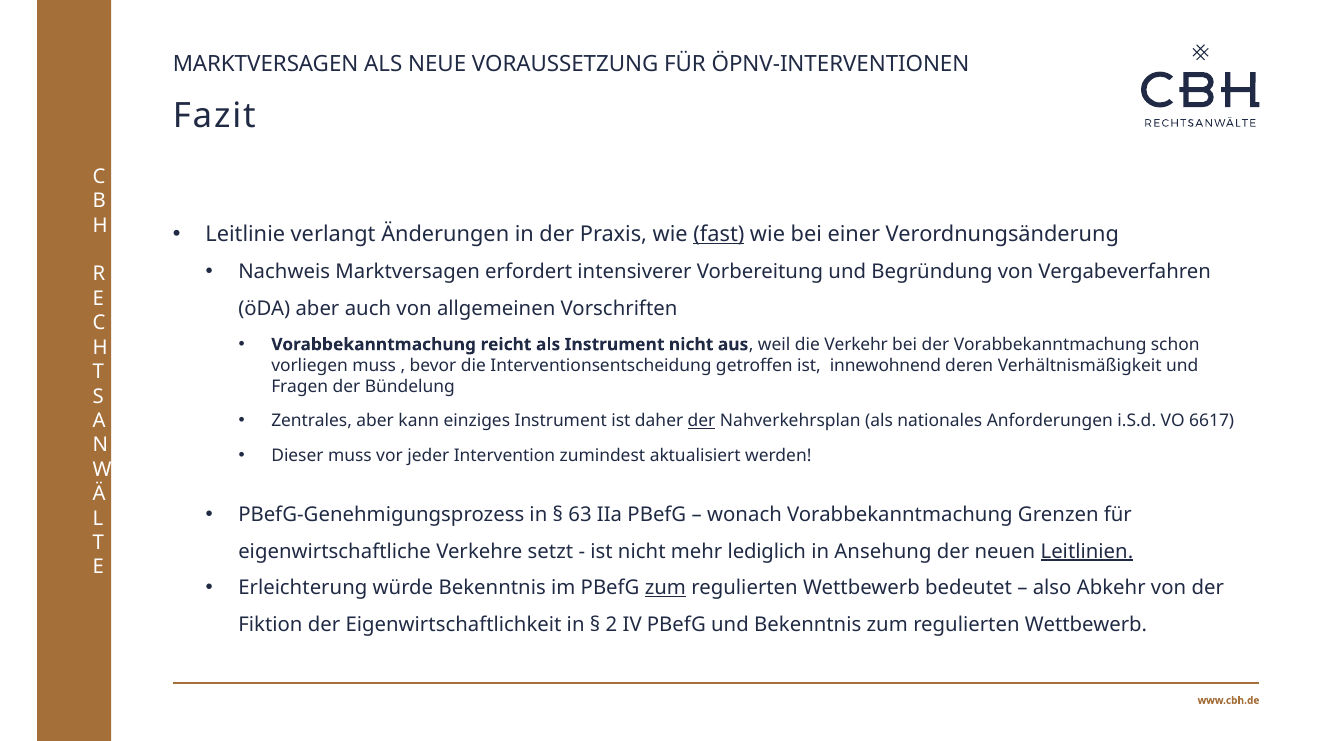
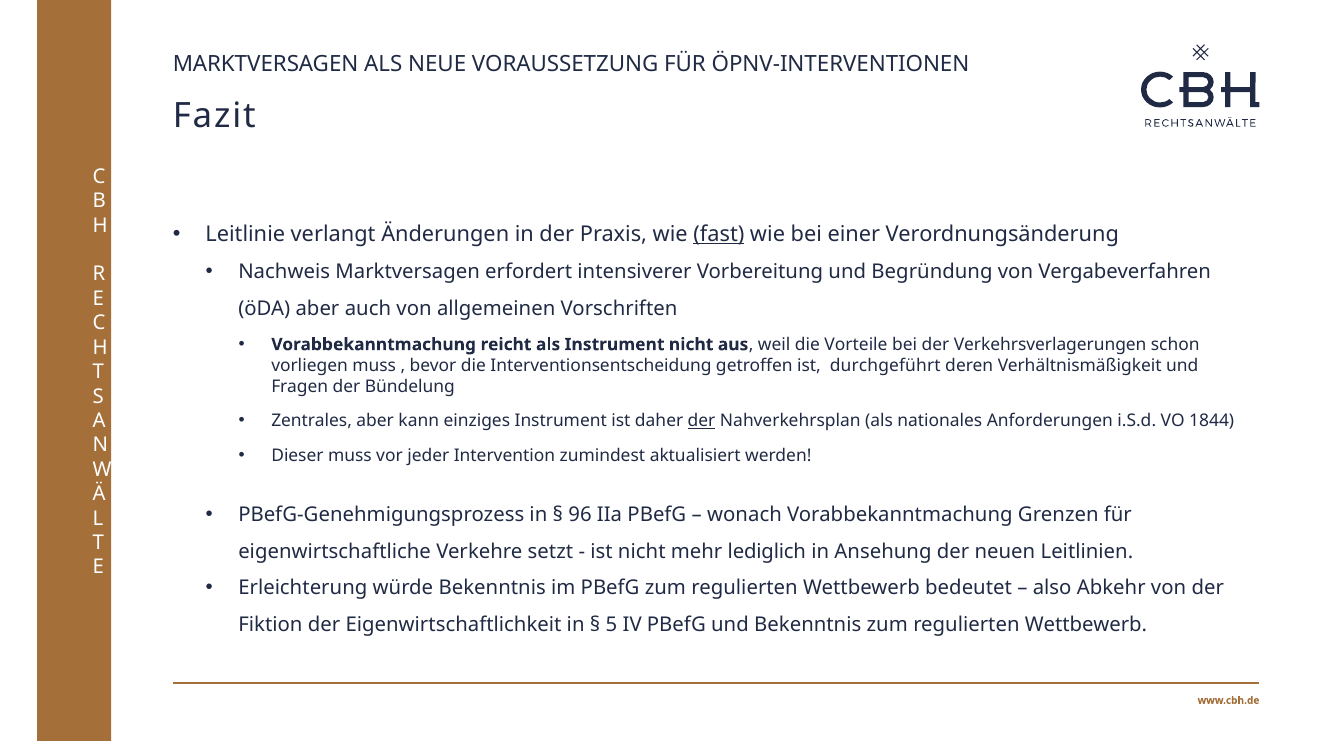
Verkehr: Verkehr -> Vorteile (856, 344)
der Vorabbekanntmachung: Vorabbekanntmachung -> Verkehrsverlagerungen (1050, 344)
innewohnend: innewohnend -> durchgeführt (885, 365)
6617: 6617 -> 1844 (1212, 421)
63: 63 -> 96 (580, 515)
Leitlinien underline: present -> none (1087, 551)
zum underline: present -> none (665, 588)
2: 2 -> 5 (611, 624)
